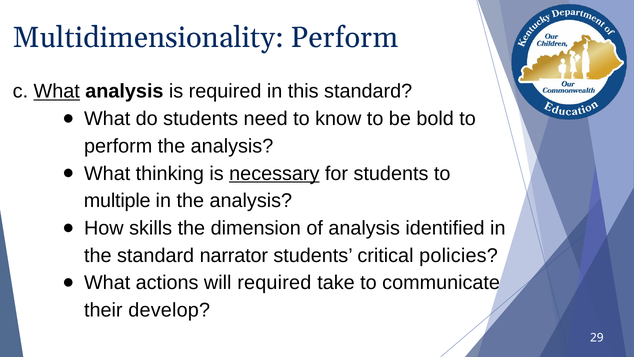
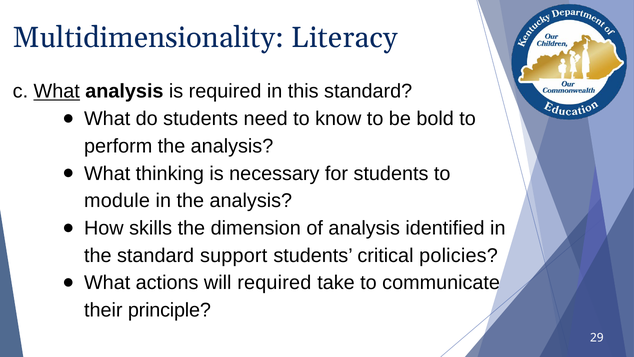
Multidimensionality Perform: Perform -> Literacy (344, 38)
necessary underline: present -> none (274, 173)
multiple: multiple -> module (117, 201)
narrator: narrator -> support (234, 255)
develop: develop -> principle (169, 310)
